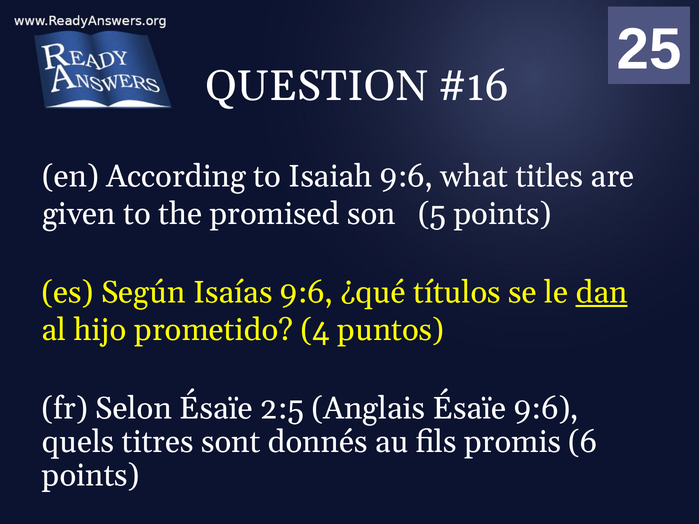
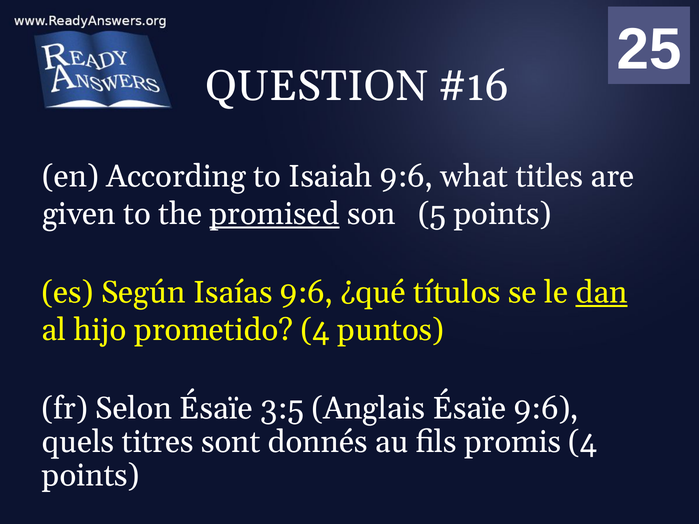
promised underline: none -> present (275, 214)
2:5: 2:5 -> 3:5 (282, 409)
promis 6: 6 -> 4 (583, 442)
